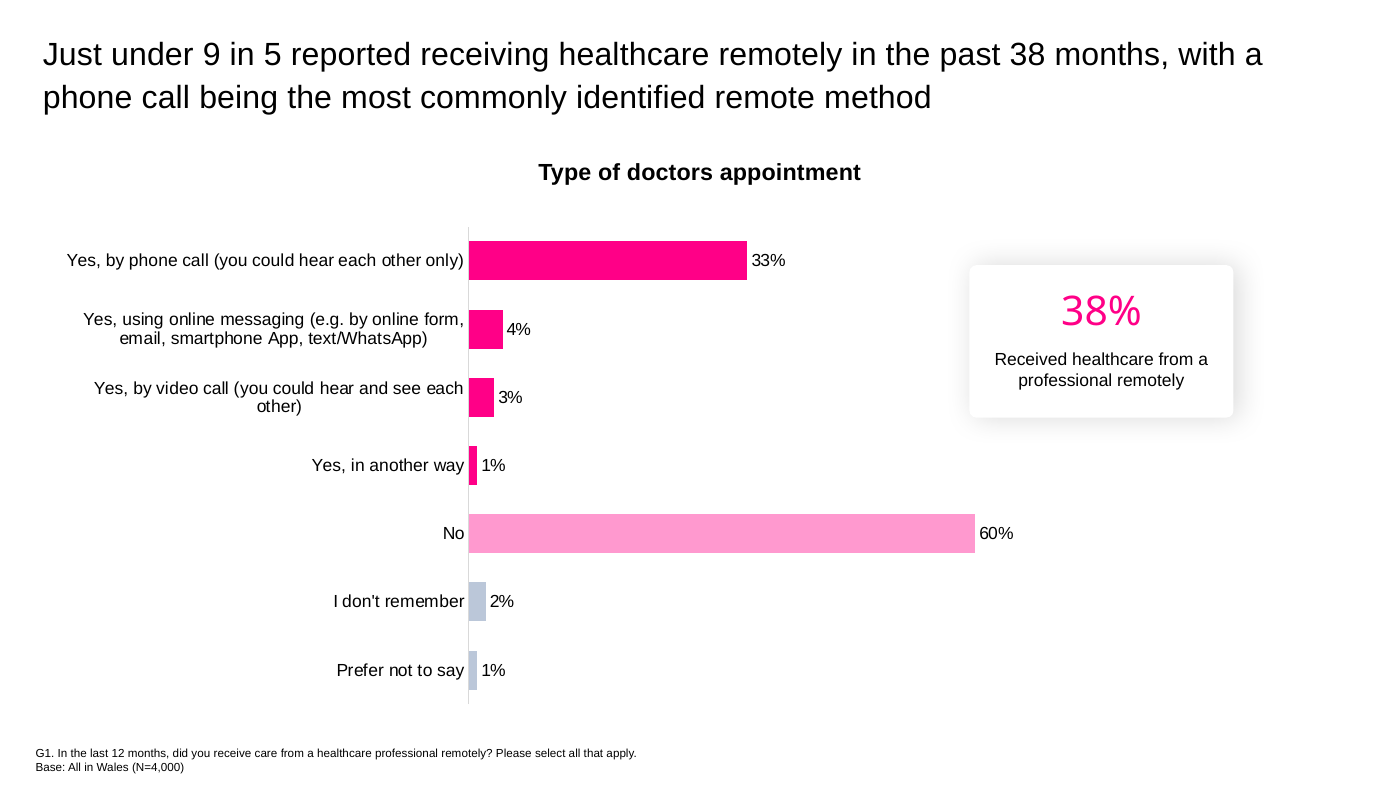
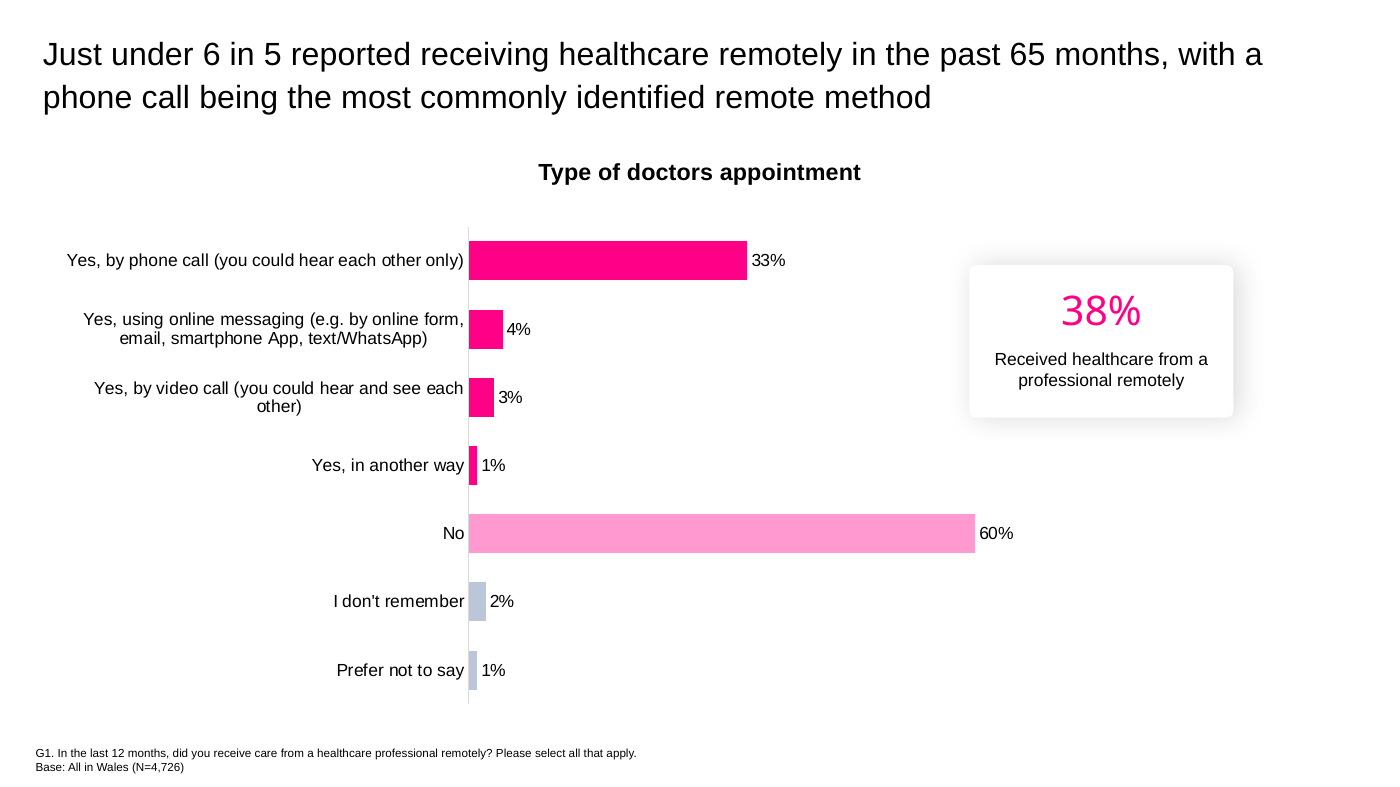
9: 9 -> 6 (212, 55)
38: 38 -> 65 (1028, 55)
N=4,000: N=4,000 -> N=4,726 (158, 768)
